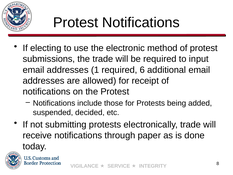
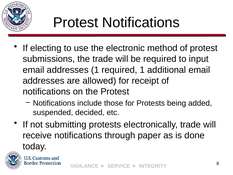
required 6: 6 -> 1 (142, 70)
